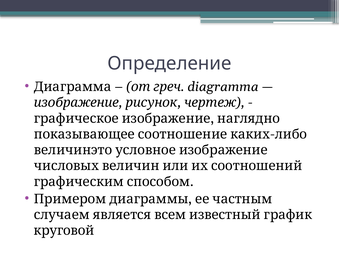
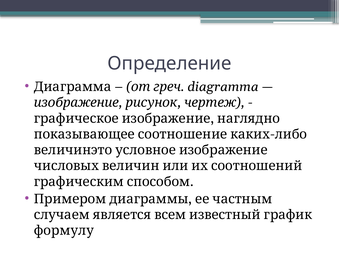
круговой: круговой -> формулу (64, 231)
